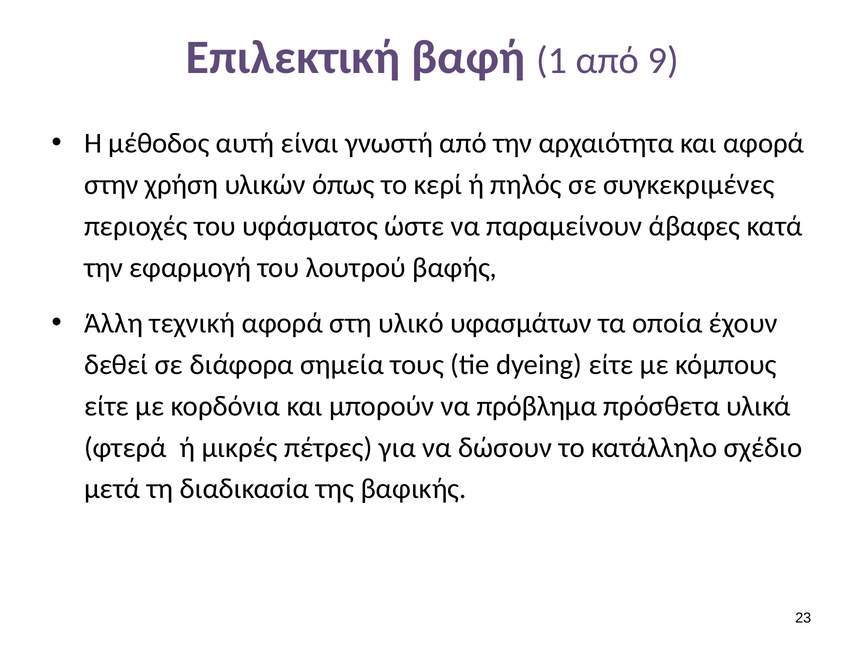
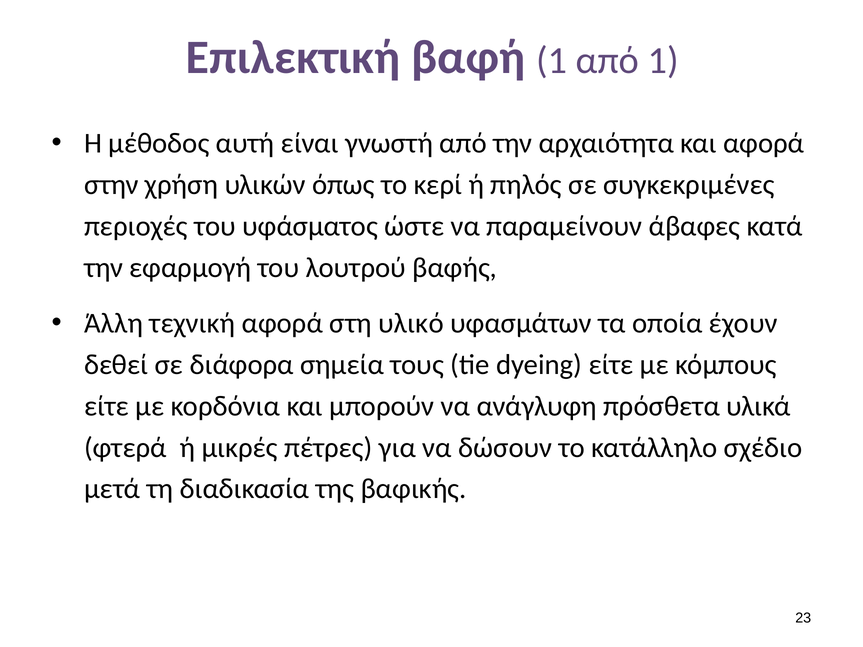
από 9: 9 -> 1 (663, 60)
πρόβλημα: πρόβλημα -> ανάγλυφη (537, 406)
